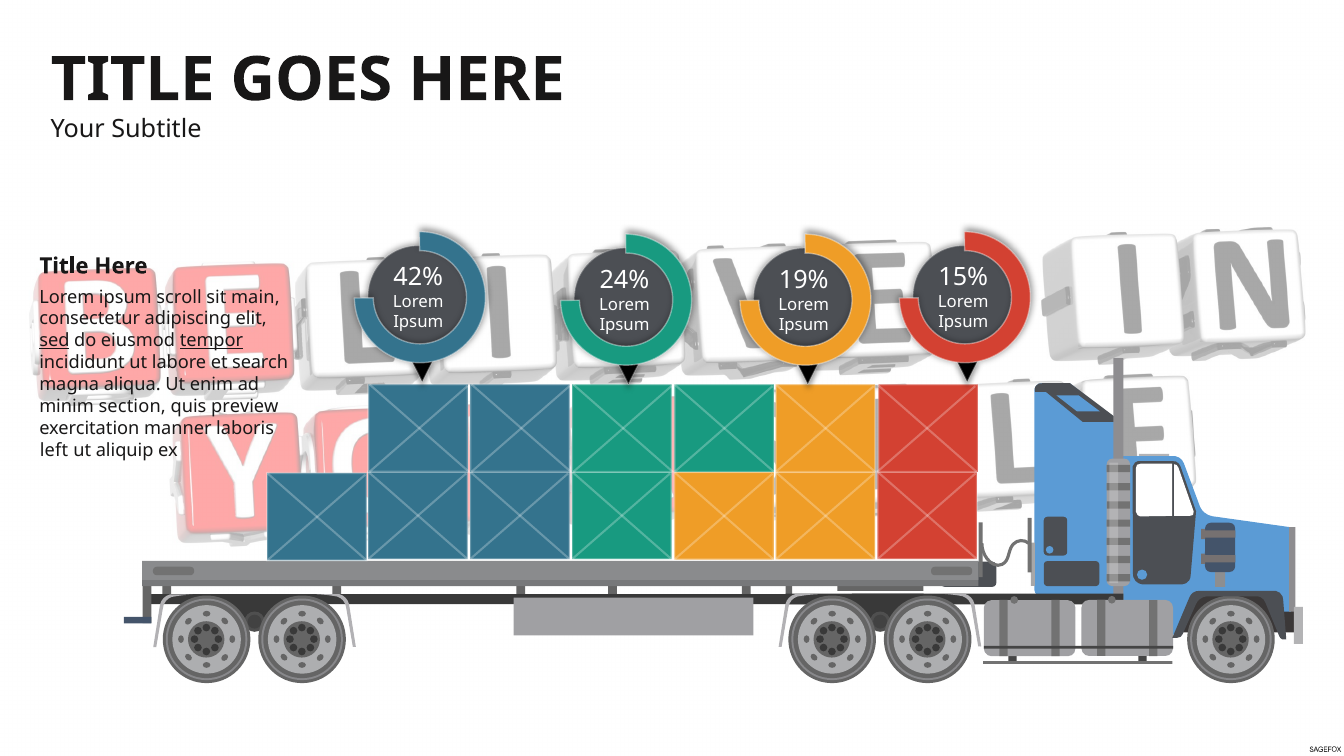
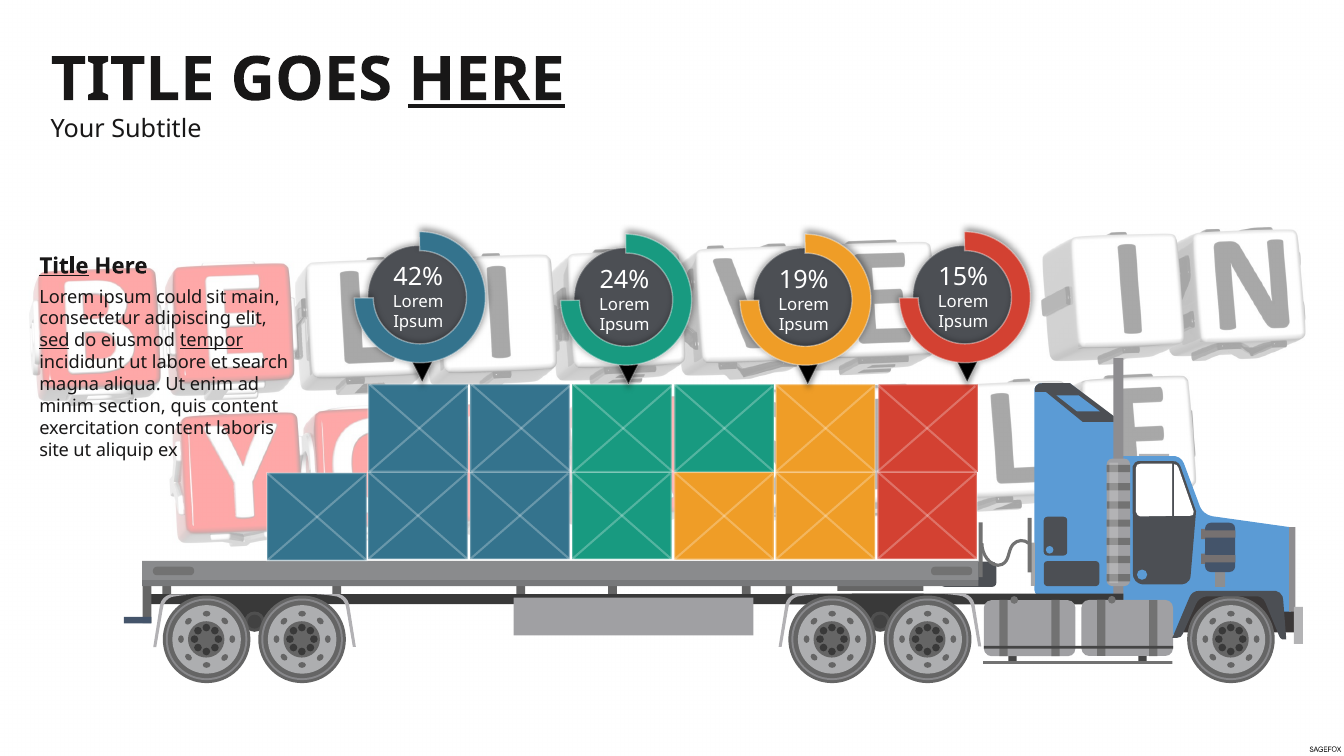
HERE underline: none -> present (486, 80)
Title underline: none -> present (64, 266)
scroll: scroll -> could (179, 297)
quis preview: preview -> content (245, 406)
exercitation manner: manner -> content (178, 428)
left: left -> site (54, 450)
